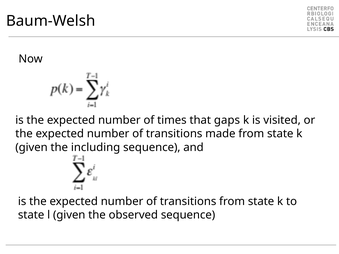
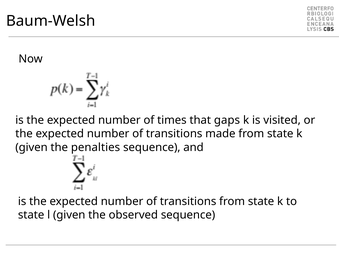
including: including -> penalties (96, 147)
